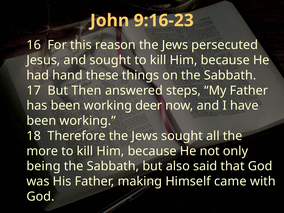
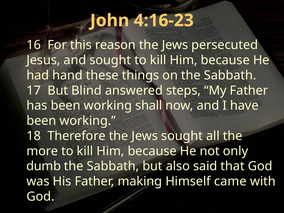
9:16-23: 9:16-23 -> 4:16-23 (164, 20)
Then: Then -> Blind (87, 90)
deer: deer -> shall (149, 106)
being: being -> dumb (44, 166)
